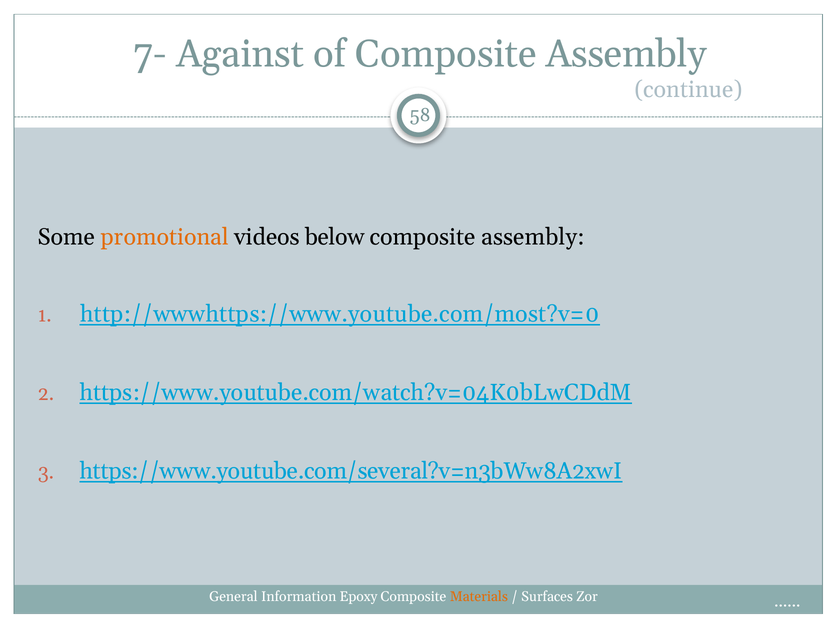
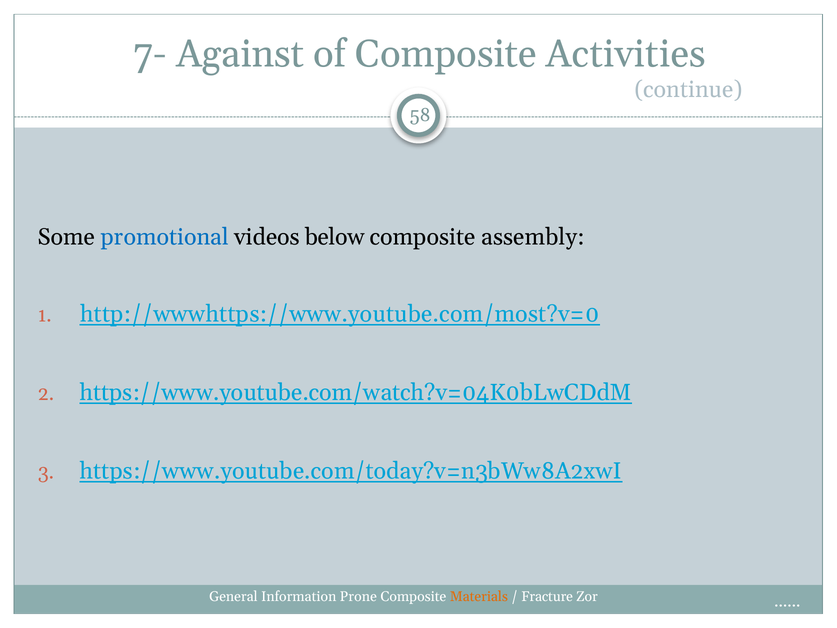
of Composite Assembly: Assembly -> Activities (626, 54)
promotional colour: orange -> blue (165, 237)
https://www.youtube.com/several?v=n3bWw8A2xwI: https://www.youtube.com/several?v=n3bWw8A2xwI -> https://www.youtube.com/today?v=n3bWw8A2xwI (351, 471)
Epoxy: Epoxy -> Prone (358, 597)
Surfaces: Surfaces -> Fracture (547, 597)
